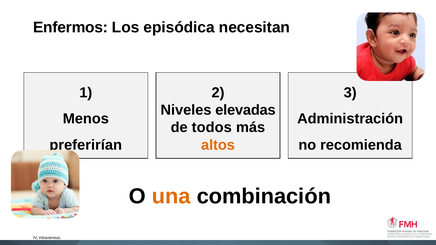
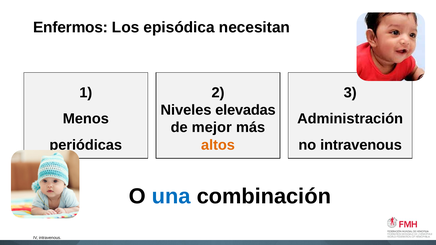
todos: todos -> mejor (212, 128)
preferirían: preferirían -> periódicas (86, 145)
no recomienda: recomienda -> intravenous (361, 145)
una colour: orange -> blue (171, 196)
